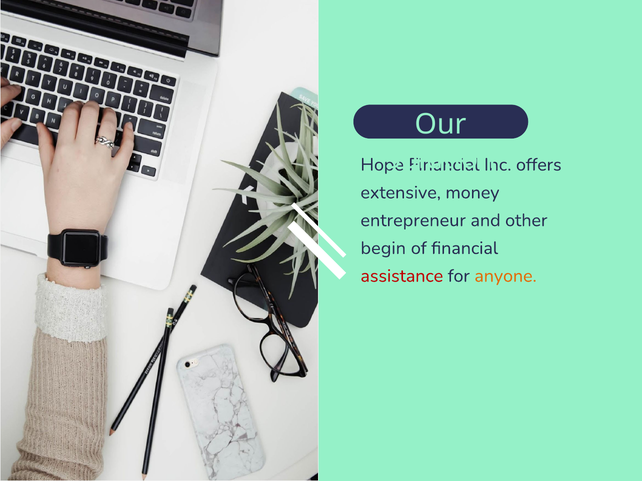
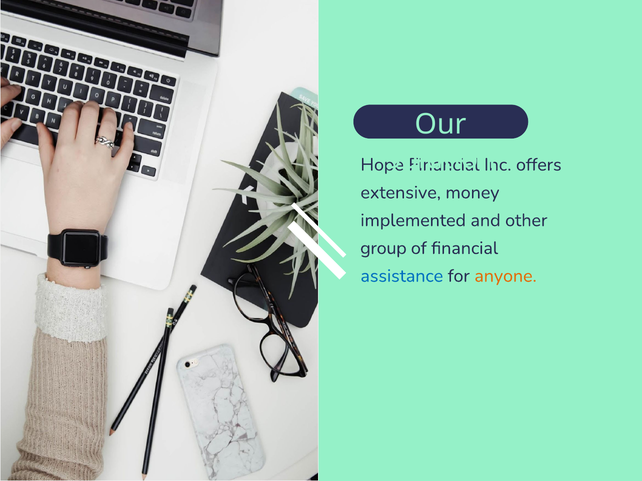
entrepreneur: entrepreneur -> implemented (413, 221)
begin: begin -> group (383, 248)
assistance colour: red -> blue (402, 276)
